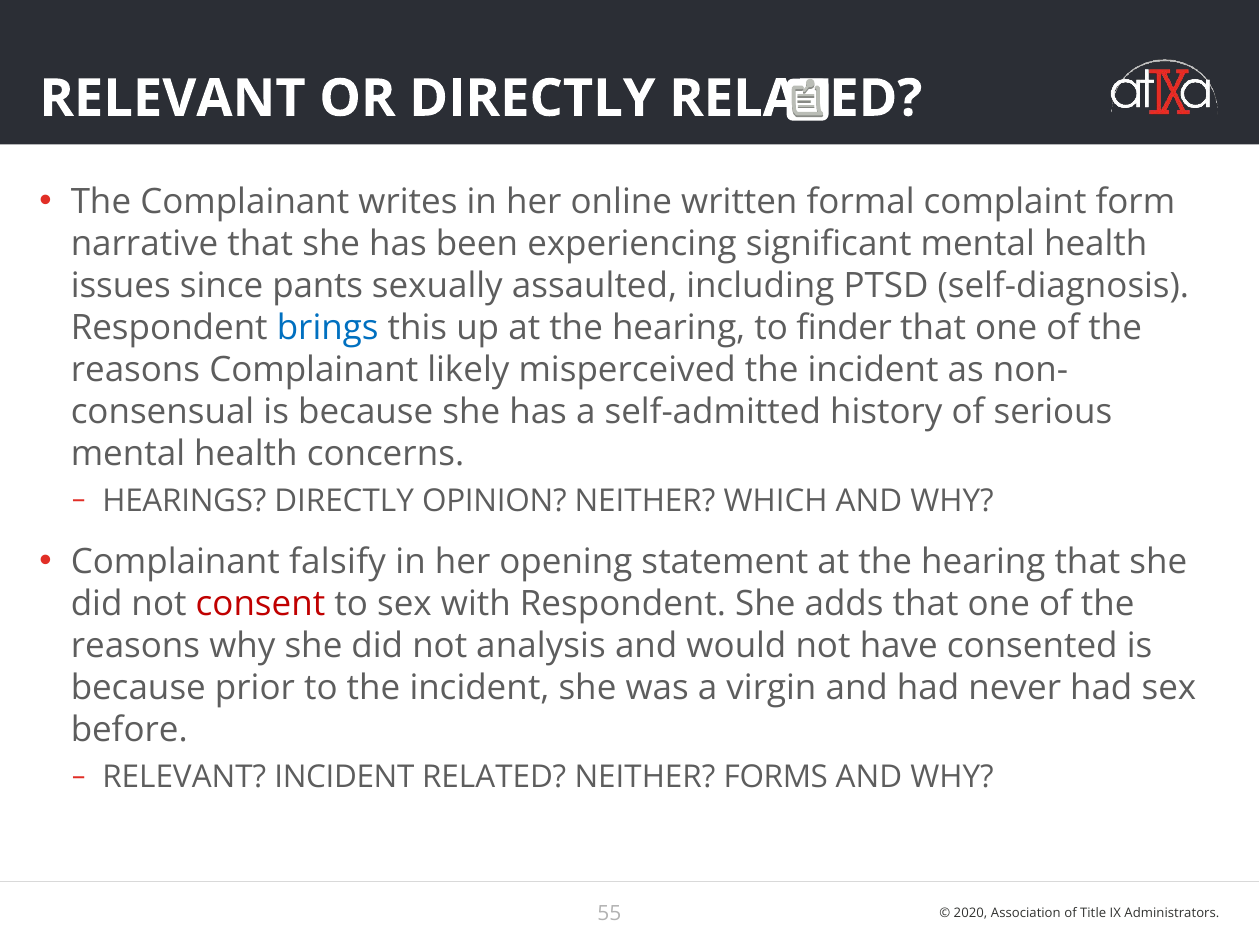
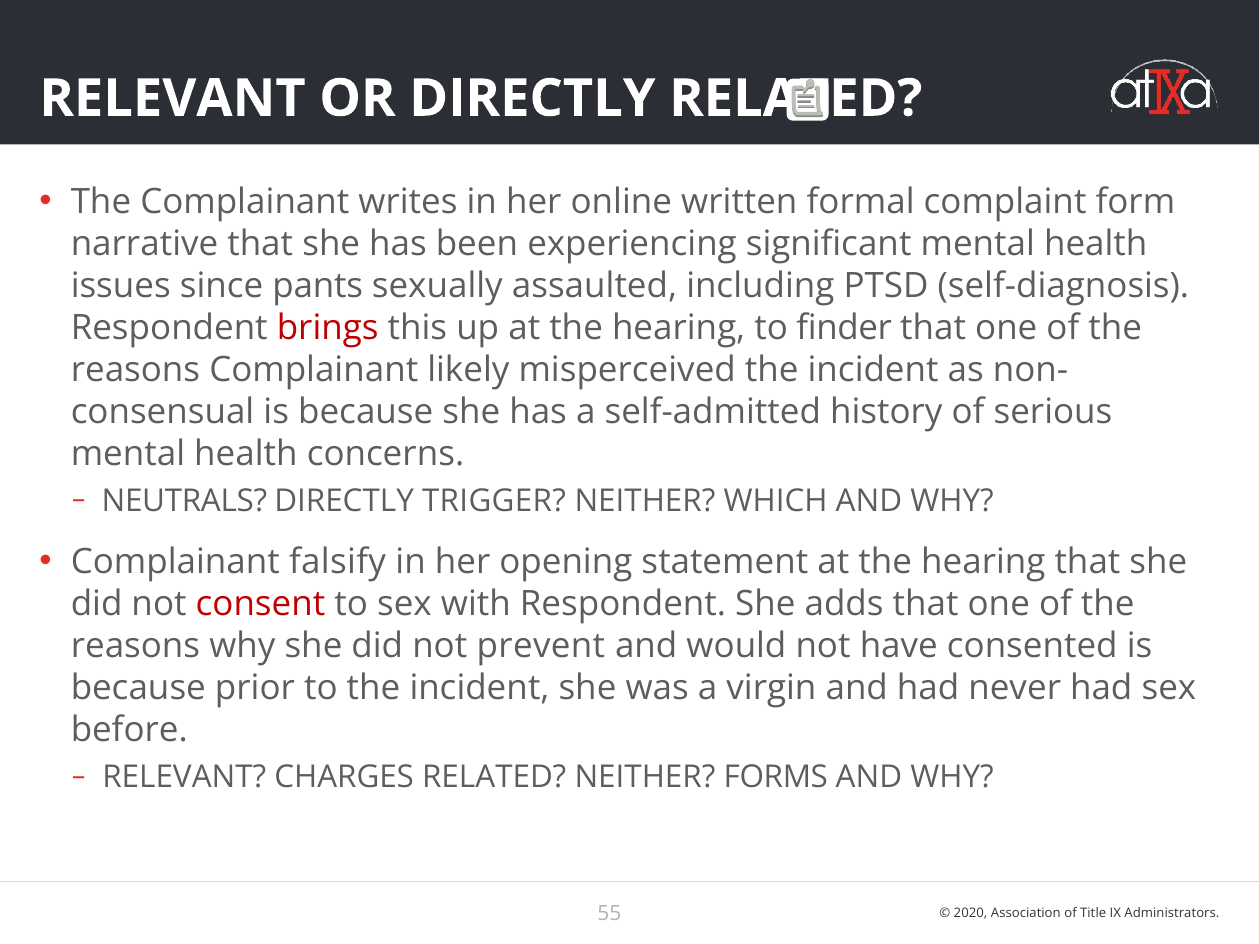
brings colour: blue -> red (328, 328)
HEARINGS: HEARINGS -> NEUTRALS (184, 501)
OPINION: OPINION -> TRIGGER (494, 501)
analysis: analysis -> prevent (541, 646)
RELEVANT INCIDENT: INCIDENT -> CHARGES (344, 778)
